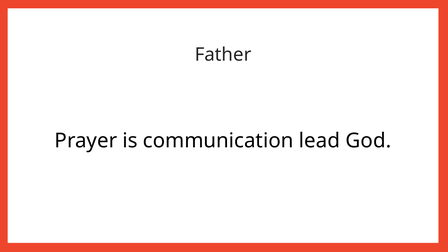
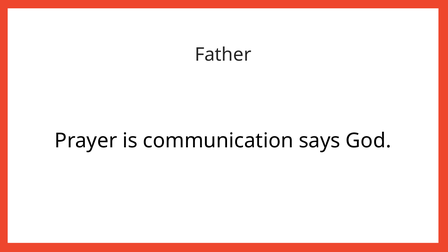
lead: lead -> says (320, 141)
